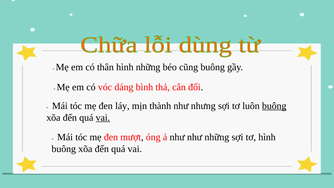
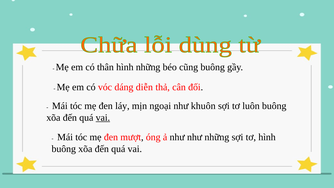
bình: bình -> diễn (144, 87)
thành: thành -> ngoại (160, 106)
nhưng: nhưng -> khuôn (203, 106)
buông underline: present -> none (274, 106)
